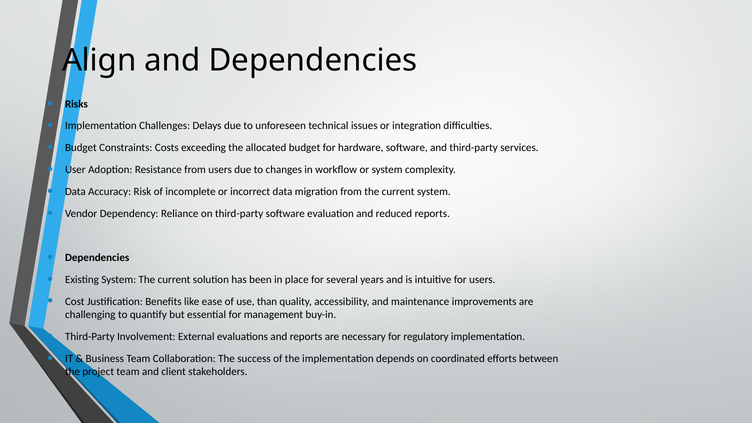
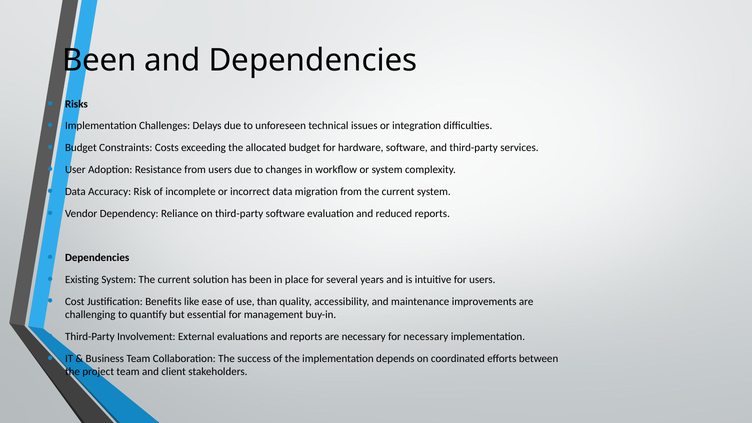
Align: Align -> Been (99, 61)
for regulatory: regulatory -> necessary (426, 336)
